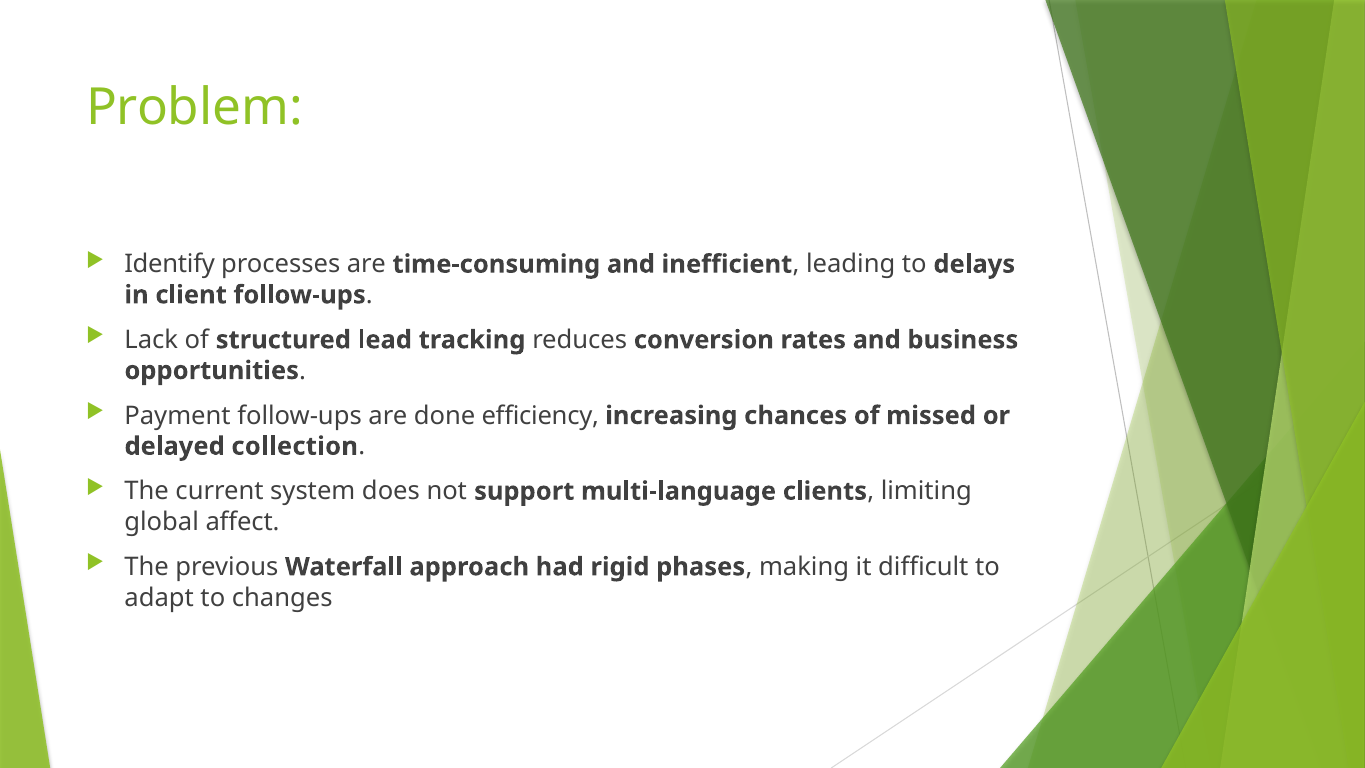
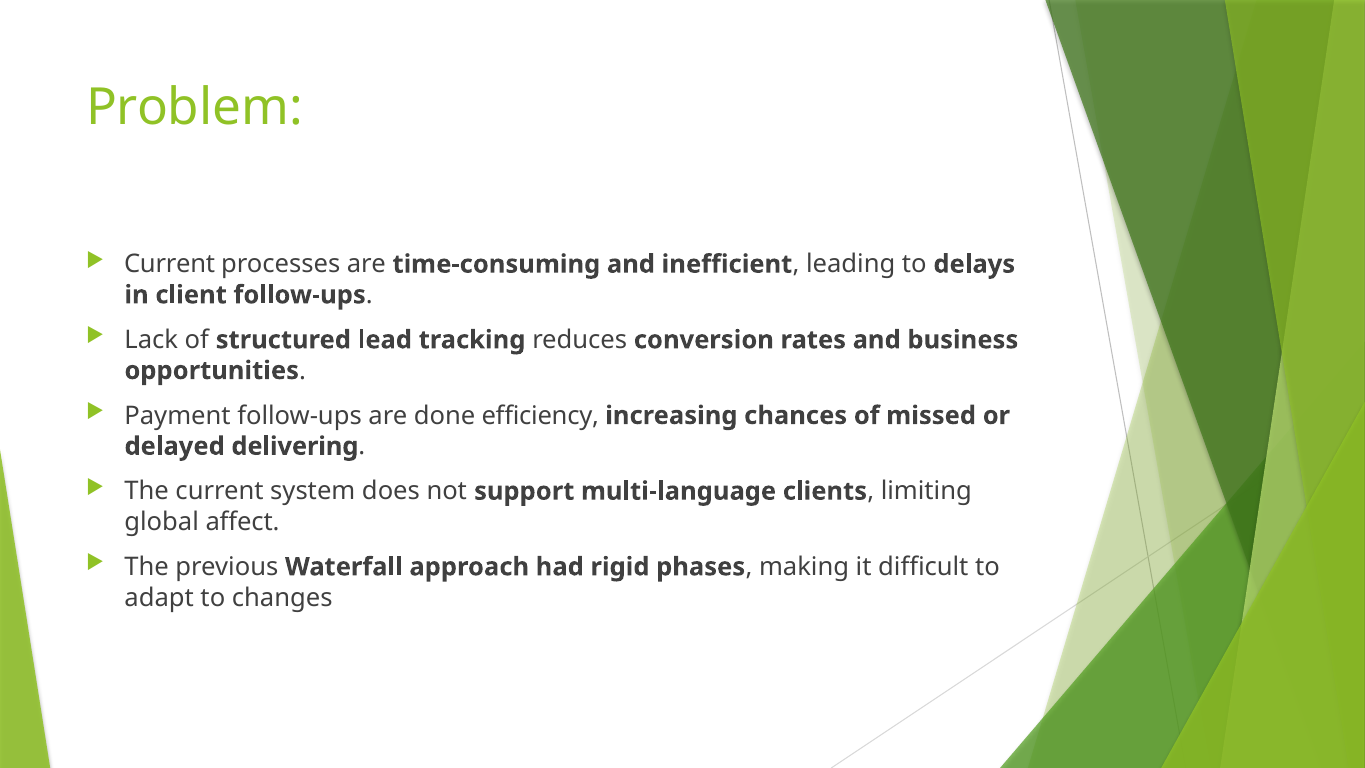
Identify: Identify -> Current (170, 264)
collection: collection -> delivering (295, 446)
